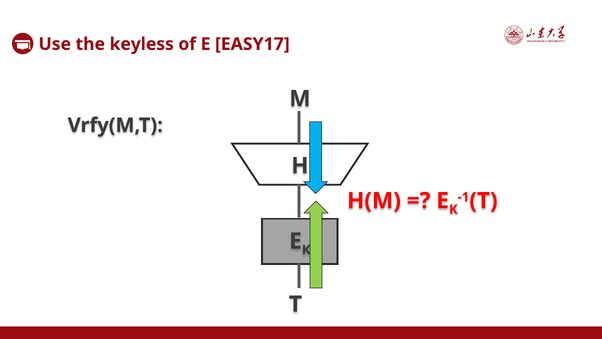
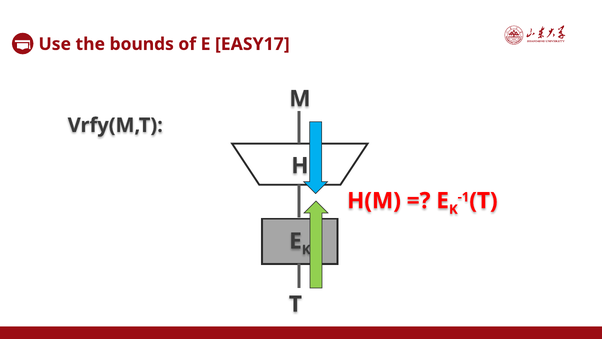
keyless: keyless -> bounds (142, 44)
